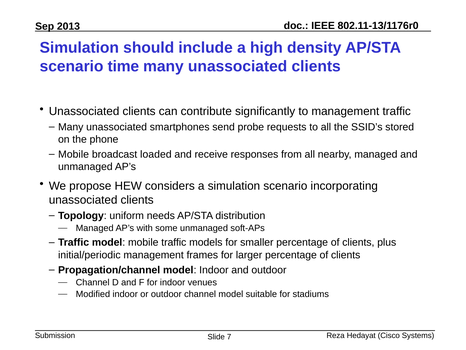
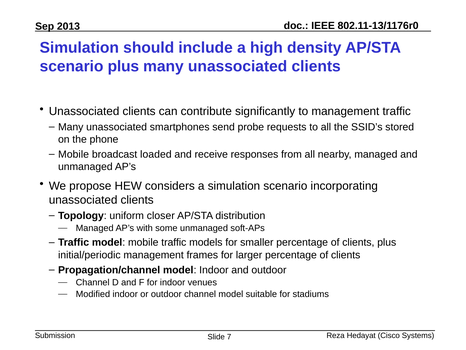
scenario time: time -> plus (123, 66)
needs: needs -> closer (161, 215)
